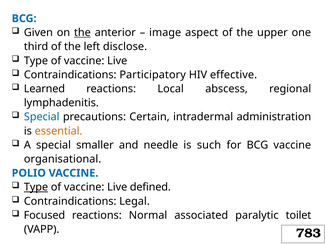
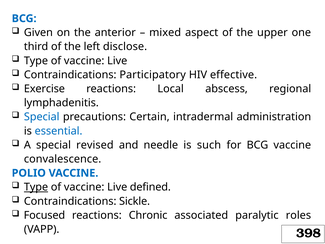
the underline: present -> none (82, 33)
image: image -> mixed (165, 33)
Learned: Learned -> Exercise (44, 89)
essential colour: orange -> blue (59, 131)
smaller: smaller -> revised (95, 145)
organisational: organisational -> convalescence (63, 159)
Legal: Legal -> Sickle (135, 201)
Normal: Normal -> Chronic (148, 215)
toilet: toilet -> roles (298, 215)
783: 783 -> 398 (309, 233)
